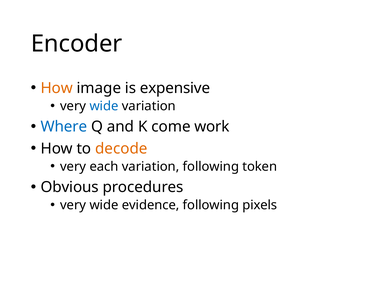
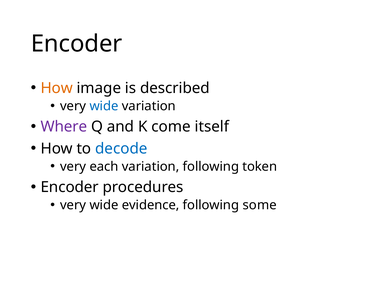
expensive: expensive -> described (175, 88)
Where colour: blue -> purple (64, 127)
work: work -> itself (212, 127)
decode colour: orange -> blue (121, 149)
Obvious: Obvious -> Encoder (70, 187)
pixels: pixels -> some (260, 205)
